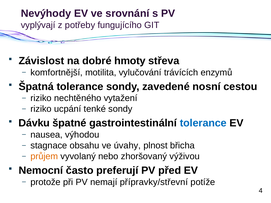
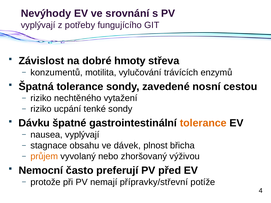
komfortnější: komfortnější -> konzumentů (57, 73)
tolerance colour: blue -> orange (203, 123)
nausea výhodou: výhodou -> vyplývají (82, 135)
úvahy: úvahy -> dávek (127, 146)
